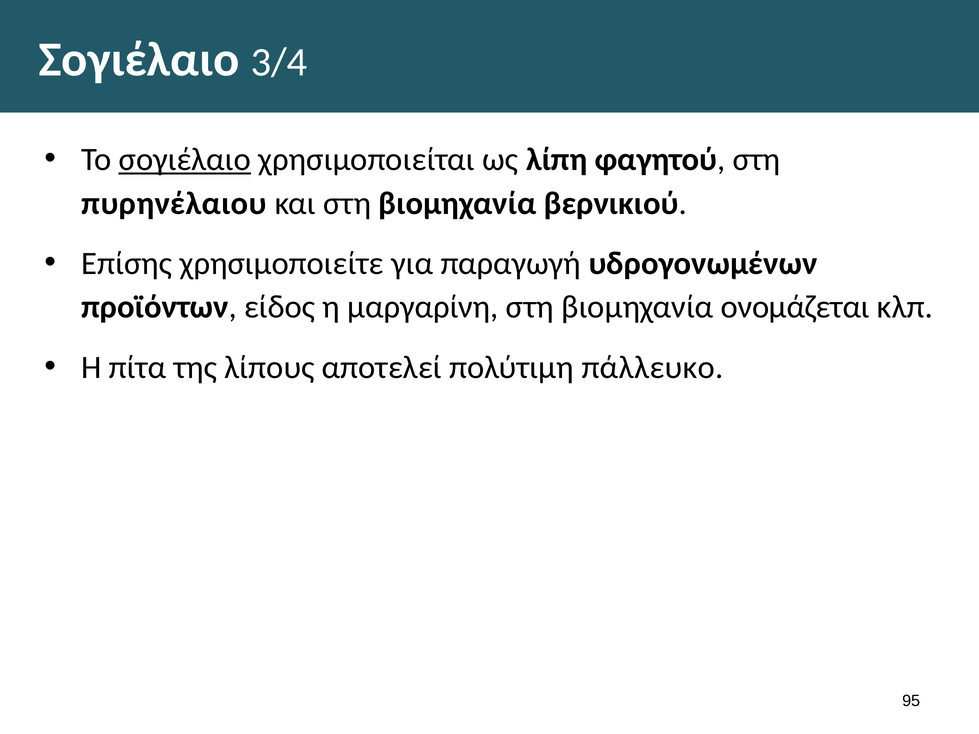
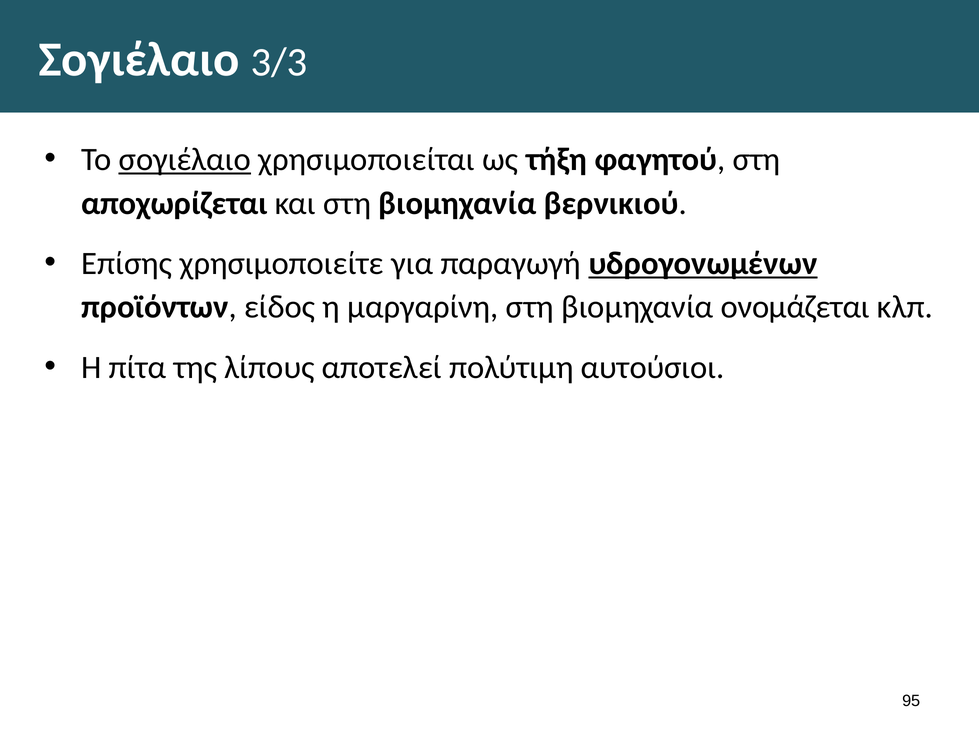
3/4: 3/4 -> 3/3 (279, 62)
λίπη: λίπη -> τήξη (557, 160)
πυρηνέλαιου: πυρηνέλαιου -> αποχωρίζεται (174, 203)
υδρογονωμένων underline: none -> present (703, 264)
πάλλευκο: πάλλευκο -> αυτούσιοι (653, 367)
